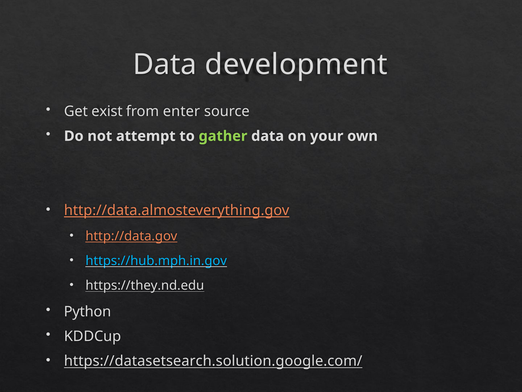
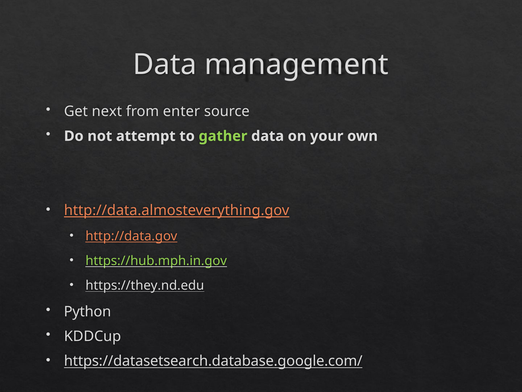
development: development -> management (296, 64)
exist: exist -> next (107, 111)
https://hub.mph.in.gov colour: light blue -> light green (156, 260)
https://datasetsearch.solution.google.com/: https://datasetsearch.solution.google.com/ -> https://datasetsearch.database.google.com/ (213, 361)
